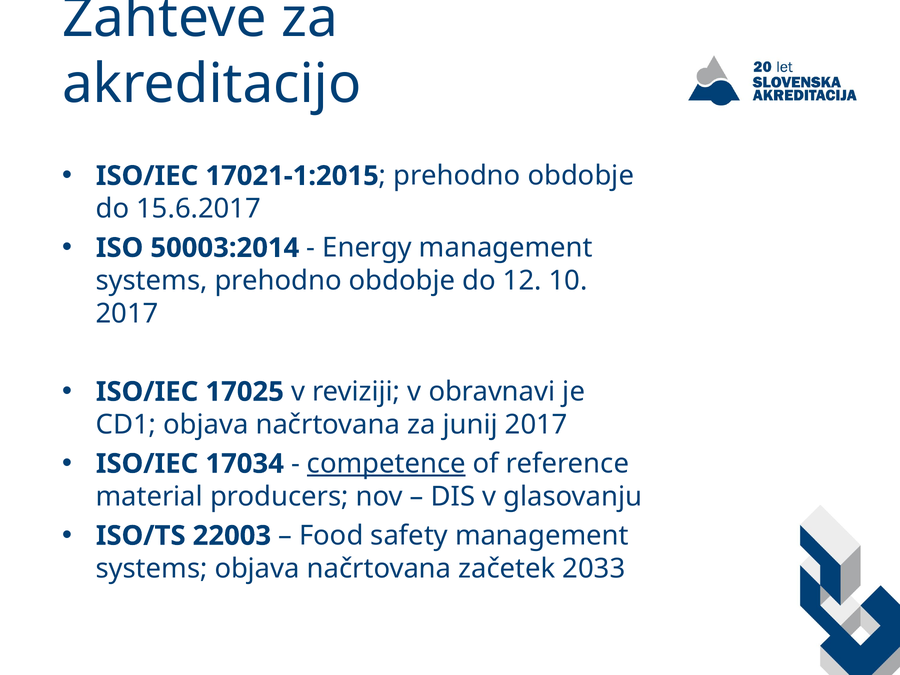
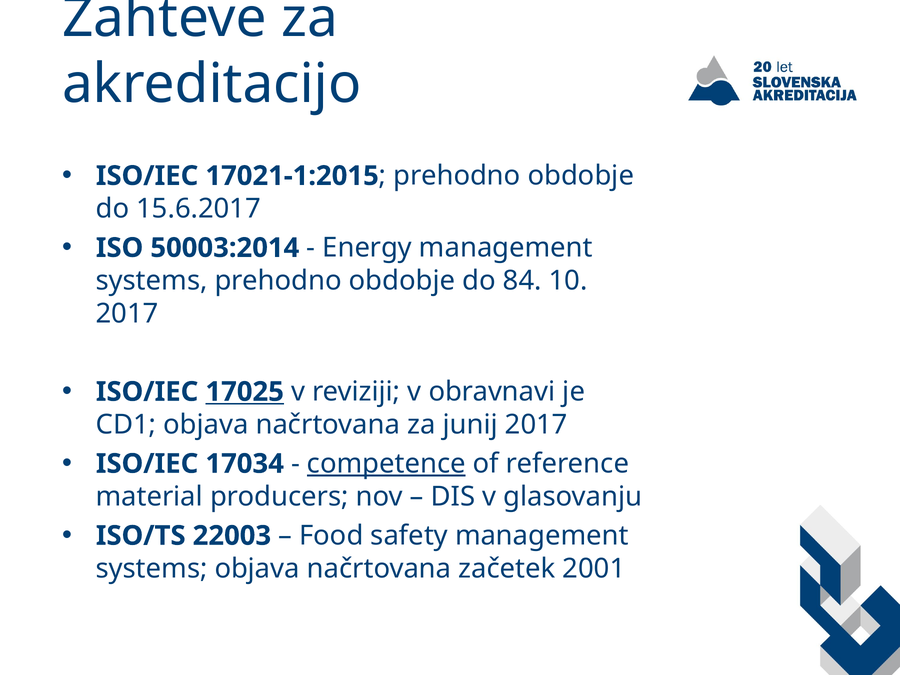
12: 12 -> 84 (522, 281)
17025 underline: none -> present (245, 392)
2033: 2033 -> 2001 (594, 569)
